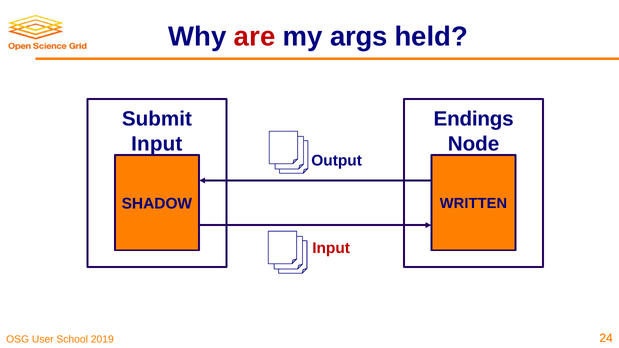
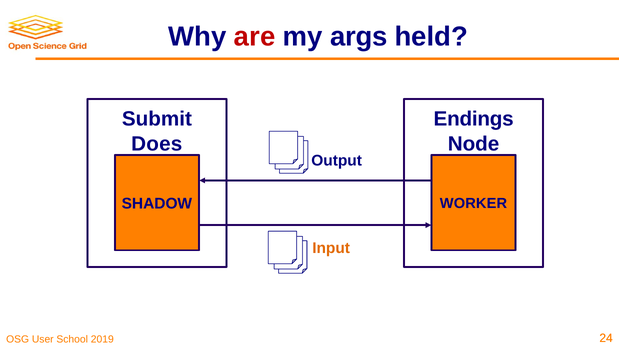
Input: Input -> Does (157, 144)
WRITTEN: WRITTEN -> WORKER (473, 204)
Input colour: red -> orange (331, 248)
